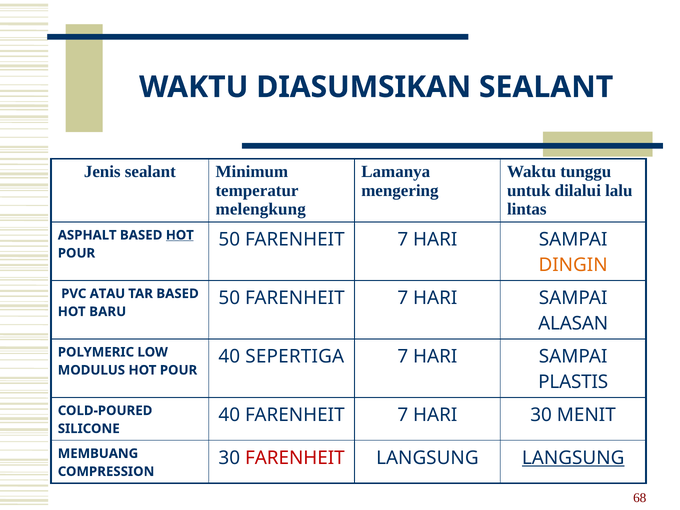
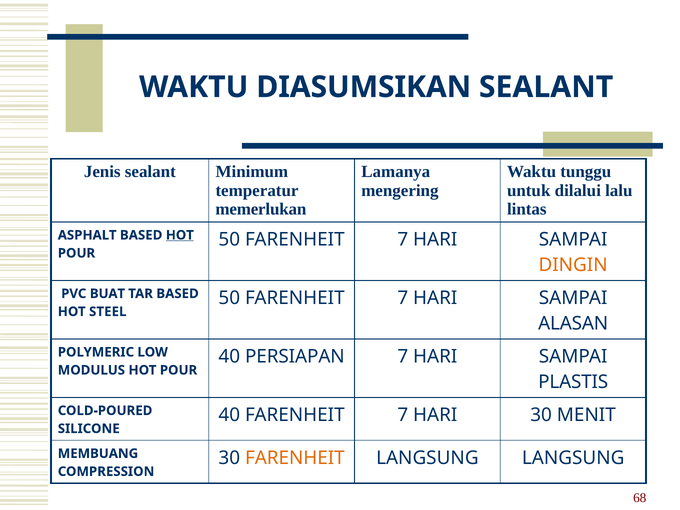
melengkung: melengkung -> memerlukan (261, 209)
ATAU: ATAU -> BUAT (107, 294)
BARU: BARU -> STEEL (108, 312)
SEPERTIGA: SEPERTIGA -> PERSIAPAN (295, 356)
FARENHEIT colour: red -> orange (295, 458)
LANGSUNG underline: present -> none (573, 458)
